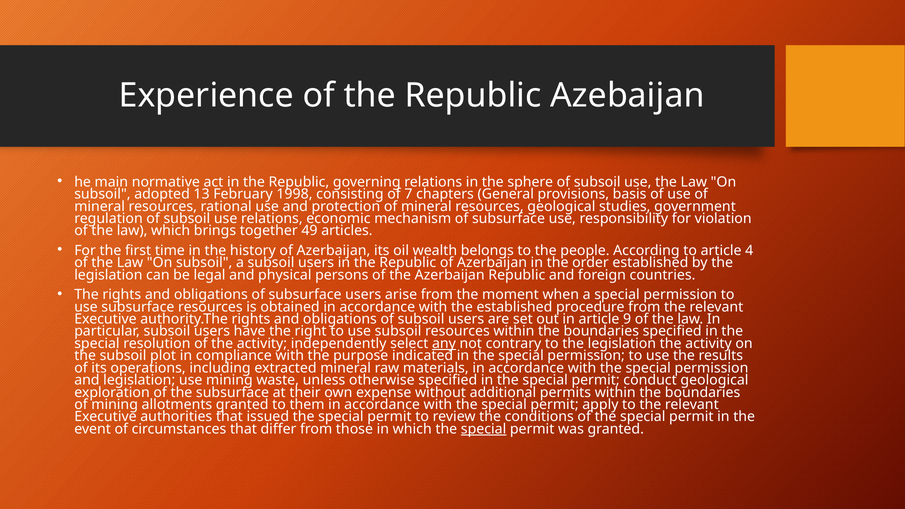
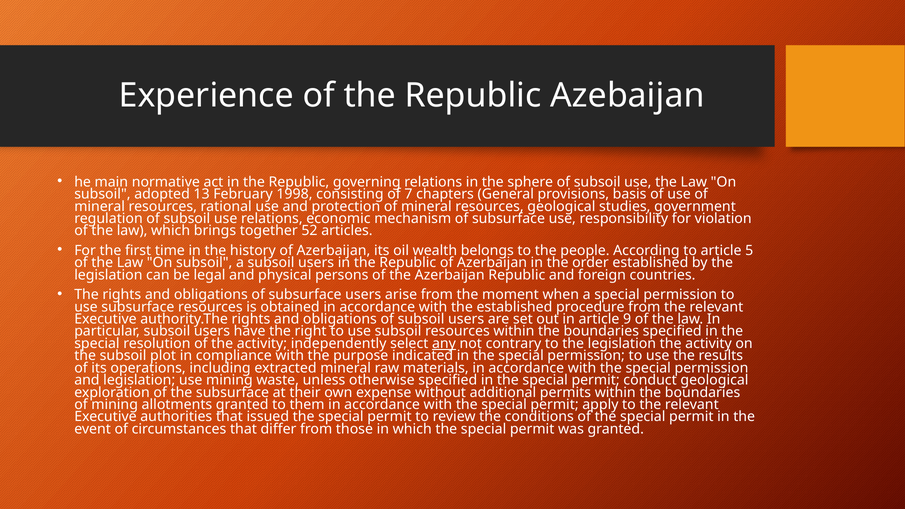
49: 49 -> 52 (309, 231)
4: 4 -> 5 (749, 251)
special underline: present -> none (484, 429)
